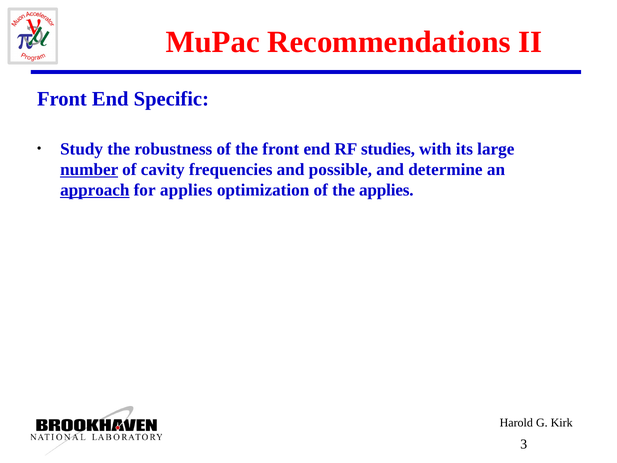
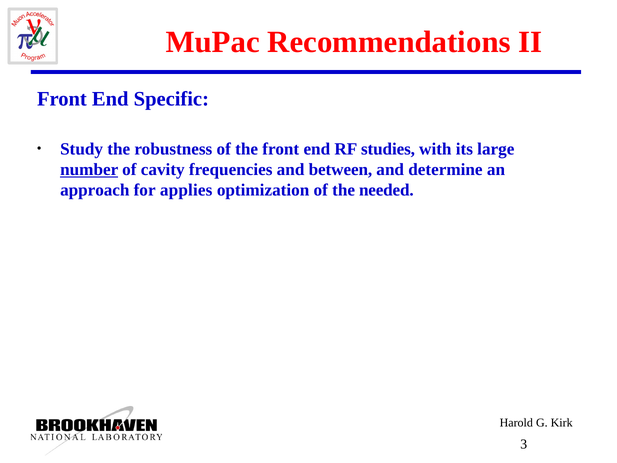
possible: possible -> between (340, 170)
approach underline: present -> none (95, 190)
the applies: applies -> needed (386, 190)
